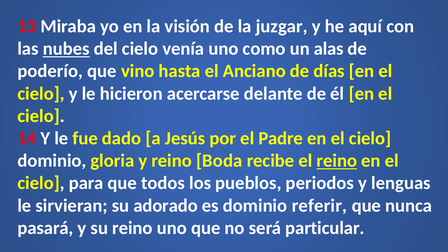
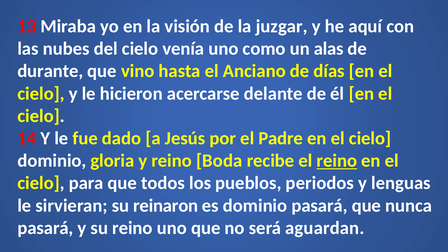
nubes underline: present -> none (66, 49)
poderío: poderío -> durante (50, 71)
adorado: adorado -> reinaron (166, 206)
dominio referir: referir -> pasará (320, 206)
particular: particular -> aguardan (325, 228)
